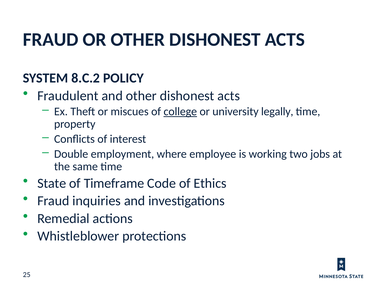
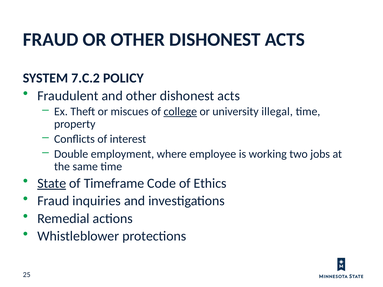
8.C.2: 8.C.2 -> 7.C.2 (86, 78)
legally: legally -> illegal (277, 112)
State underline: none -> present (52, 183)
